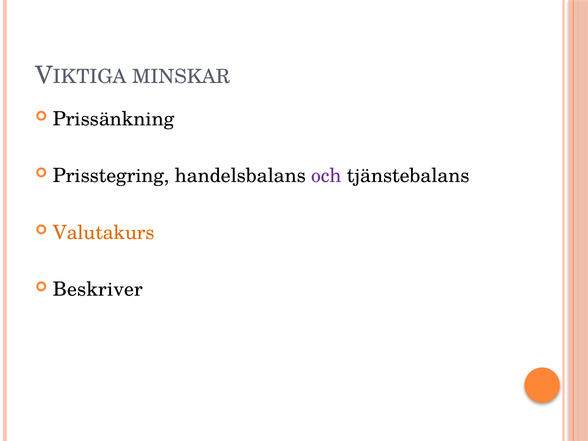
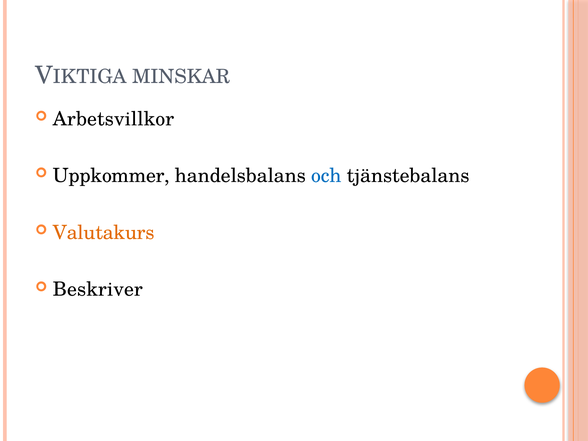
Prissänkning: Prissänkning -> Arbetsvillkor (114, 119)
Prisstegring: Prisstegring -> Uppkommer (111, 176)
och colour: purple -> blue (326, 176)
